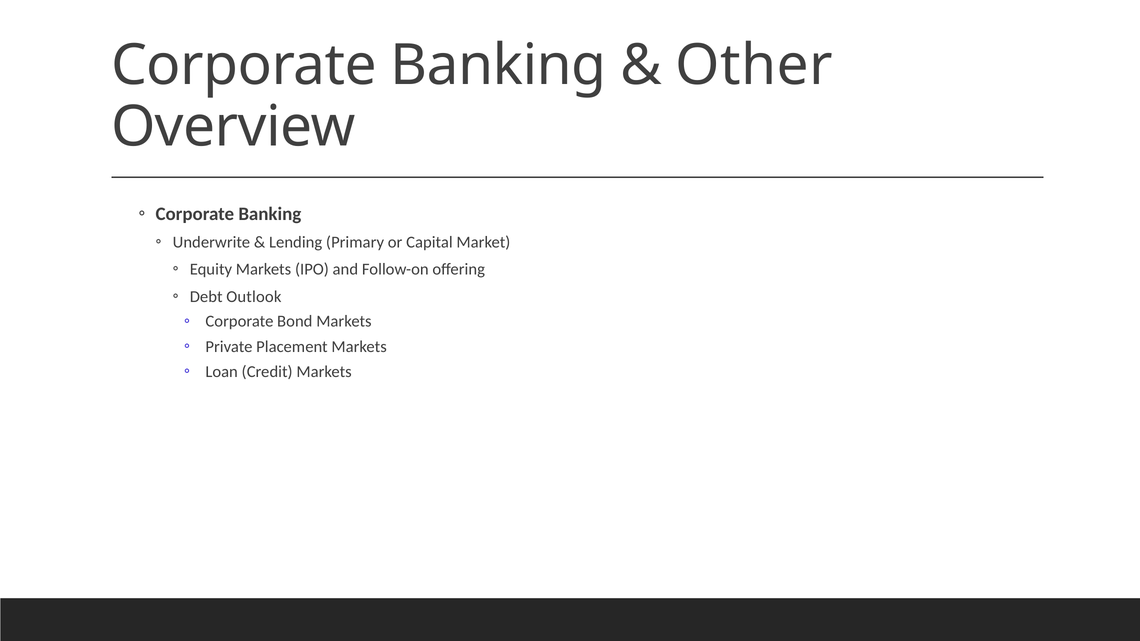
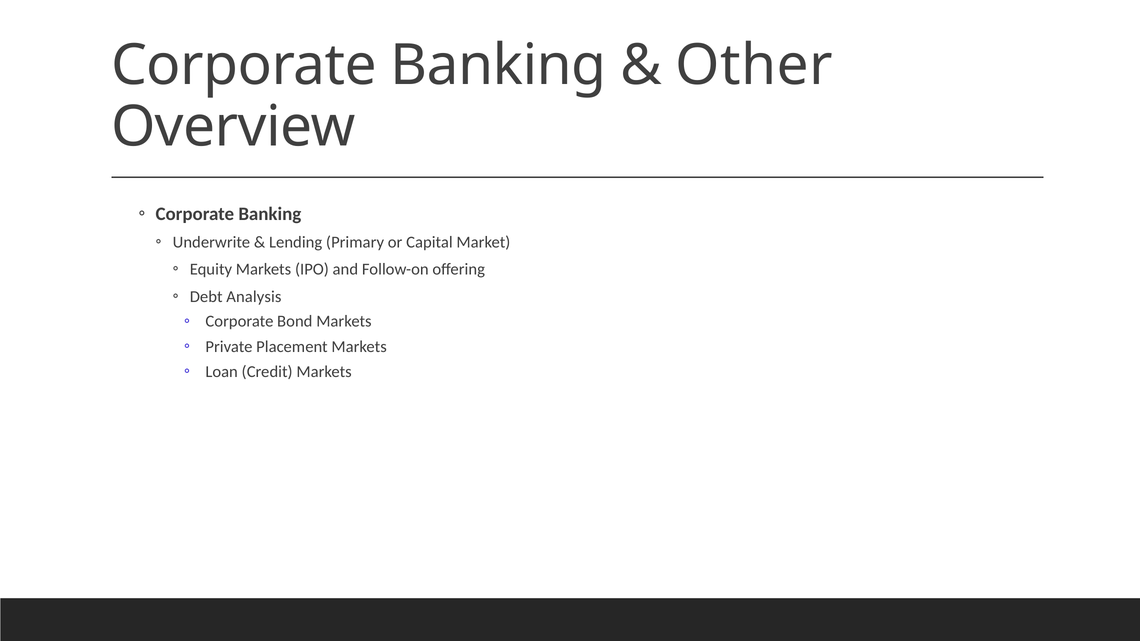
Outlook: Outlook -> Analysis (254, 297)
